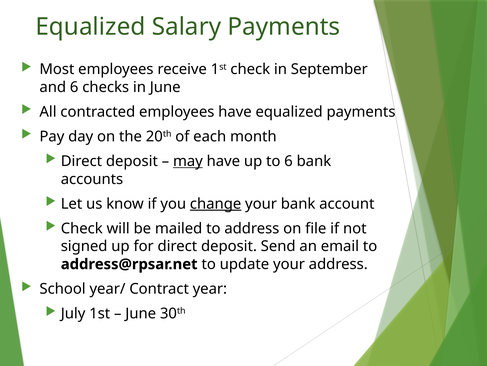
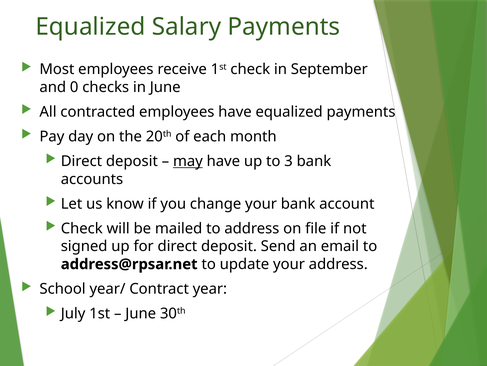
and 6: 6 -> 0 (74, 87)
to 6: 6 -> 3 (288, 161)
change underline: present -> none (216, 203)
